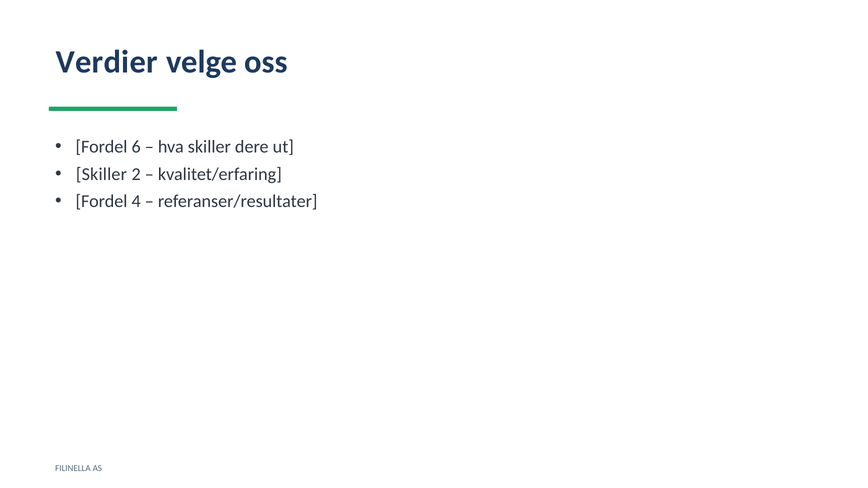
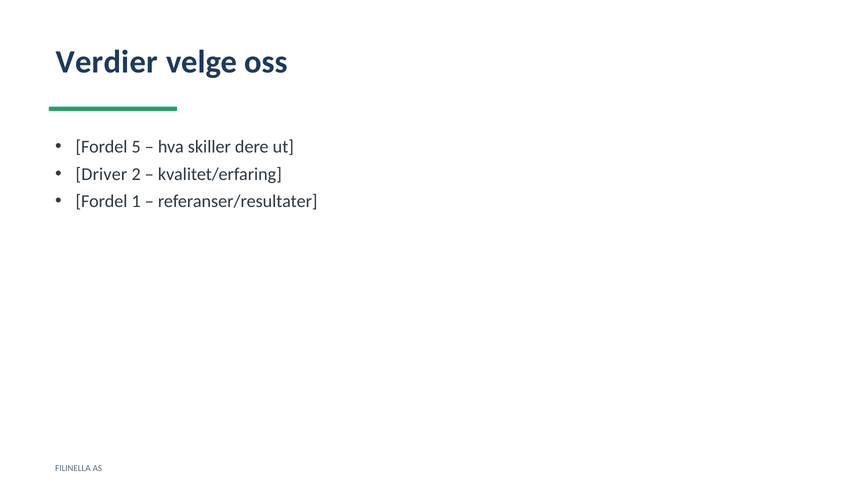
6: 6 -> 5 (136, 147)
Skiller: Skiller -> Driver (101, 174)
4: 4 -> 1 (136, 201)
